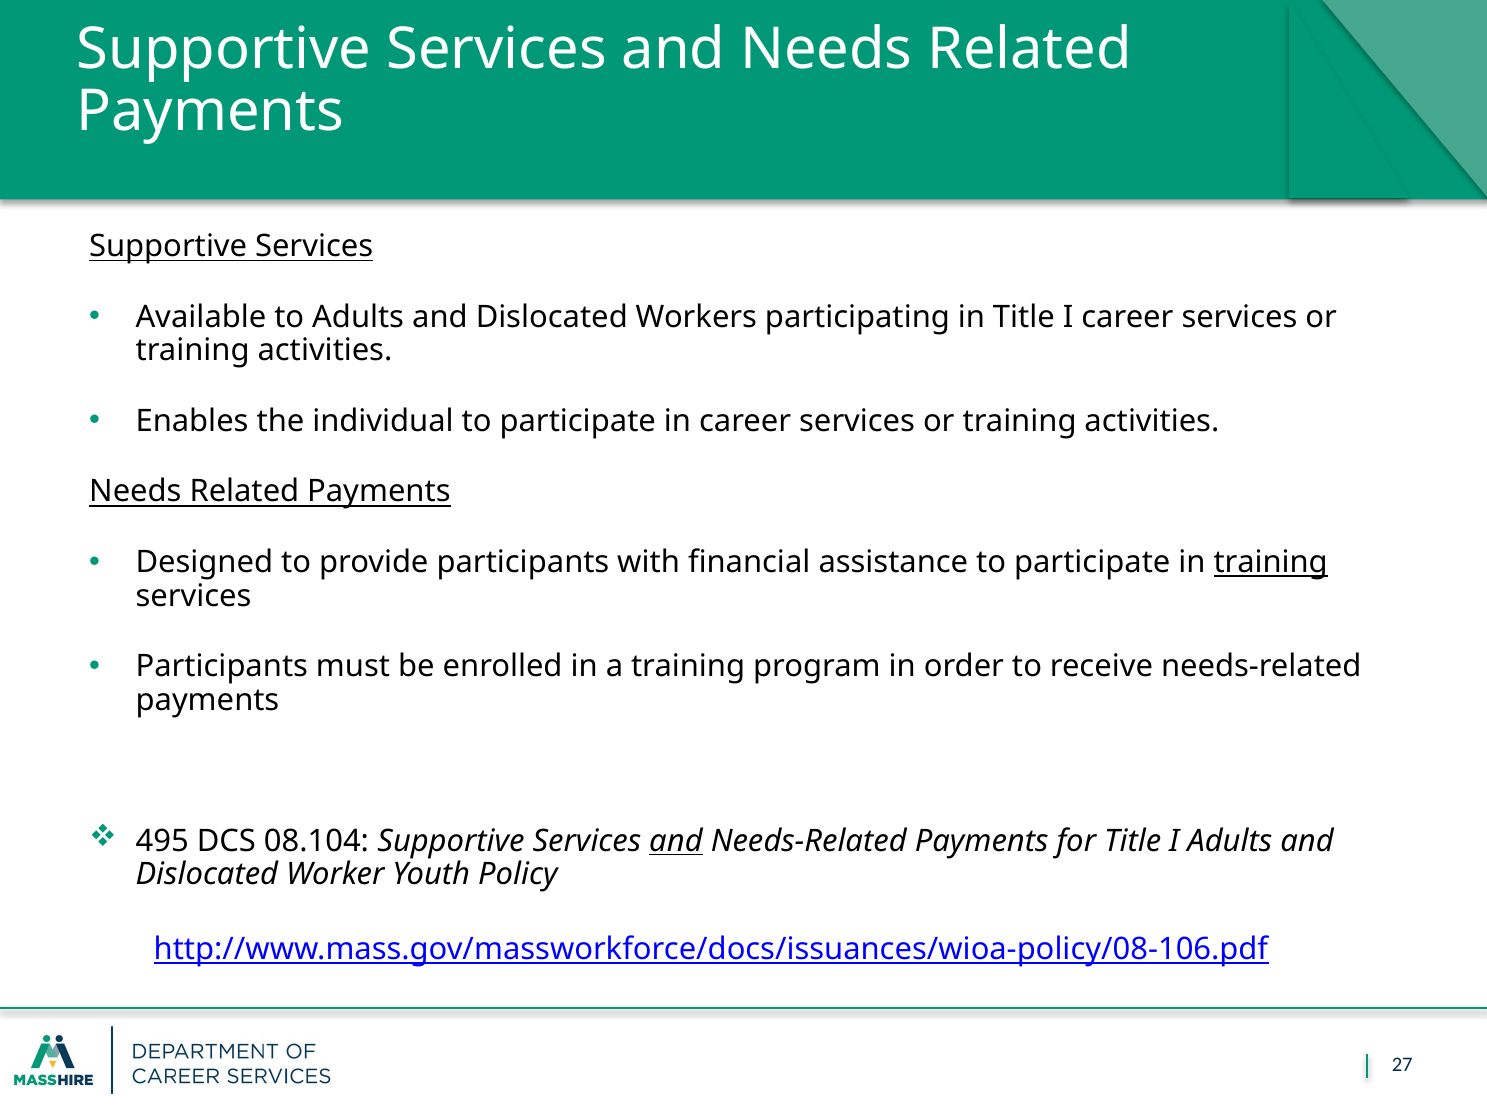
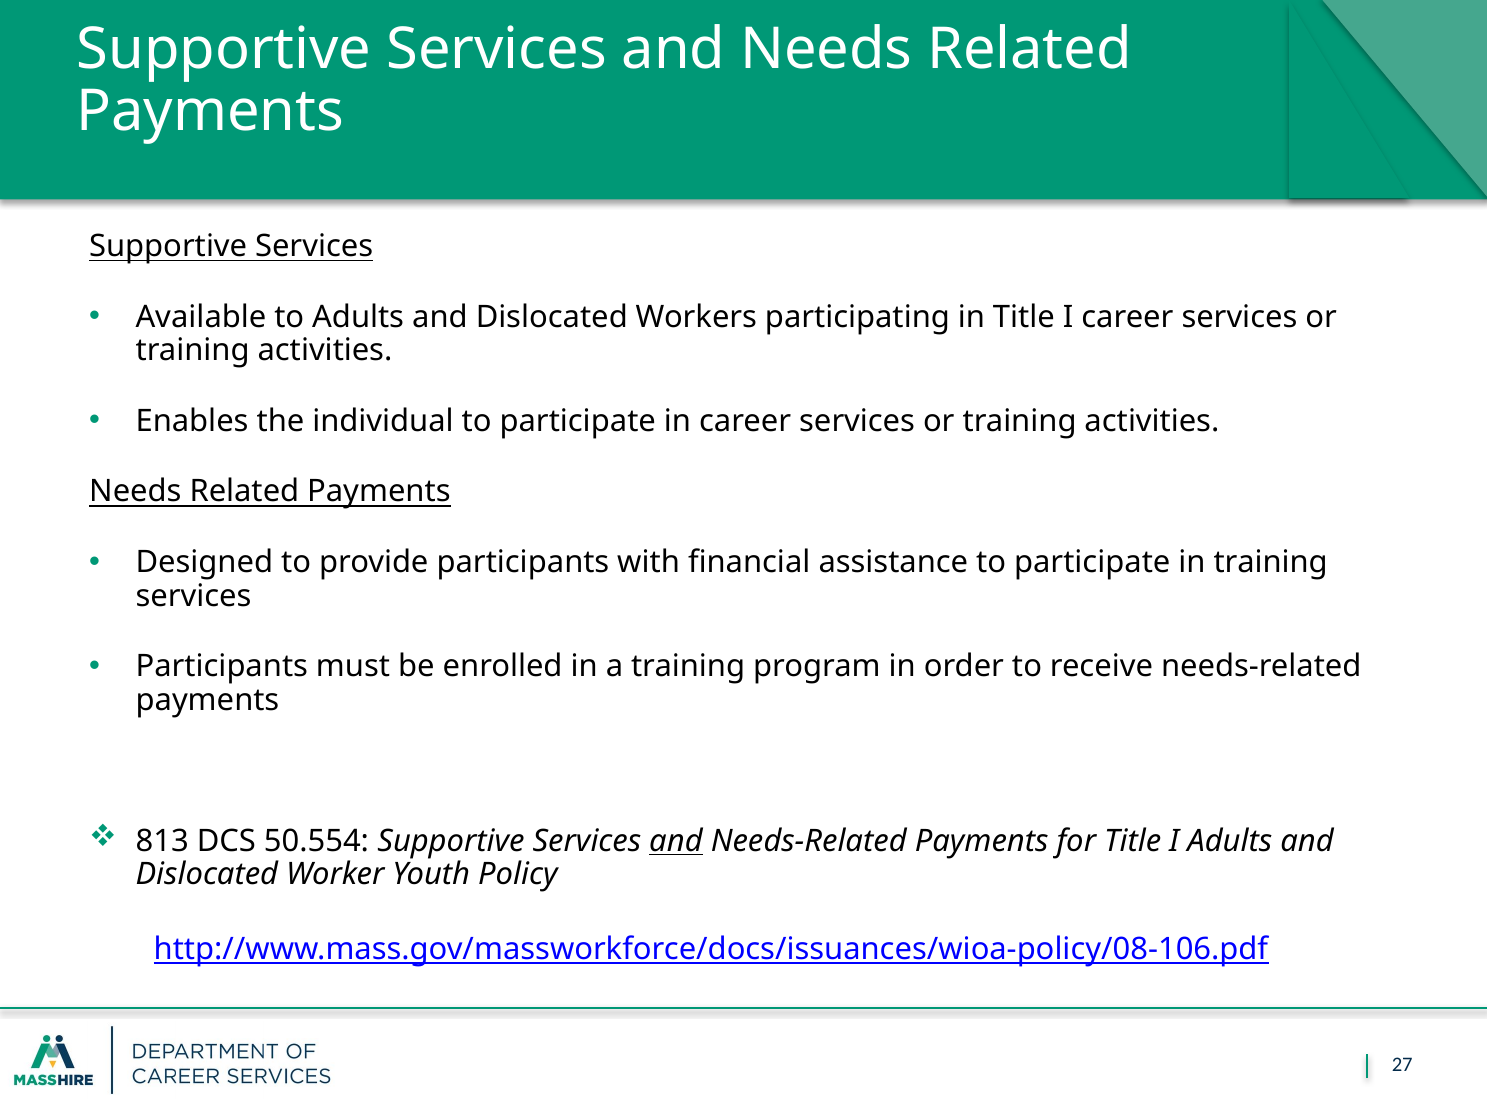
training underline: present -> none (1271, 562)
495: 495 -> 813 (162, 841)
08.104: 08.104 -> 50.554 (317, 841)
